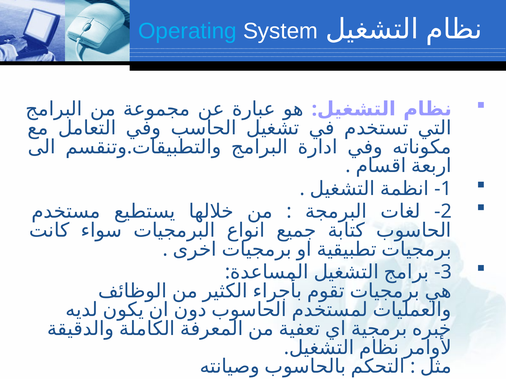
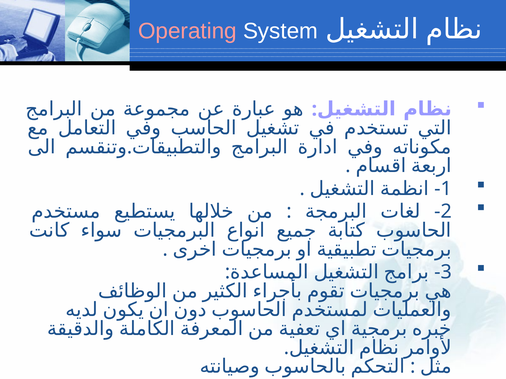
Operating colour: light blue -> pink (187, 31)
